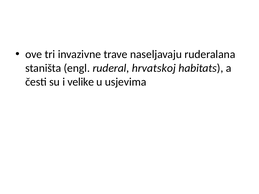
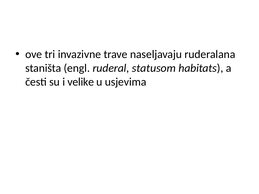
hrvatskoj: hrvatskoj -> statusom (154, 68)
